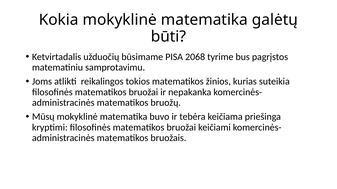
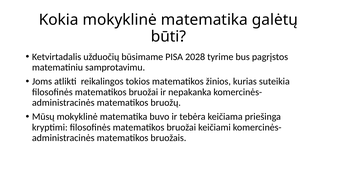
2068: 2068 -> 2028 (195, 57)
